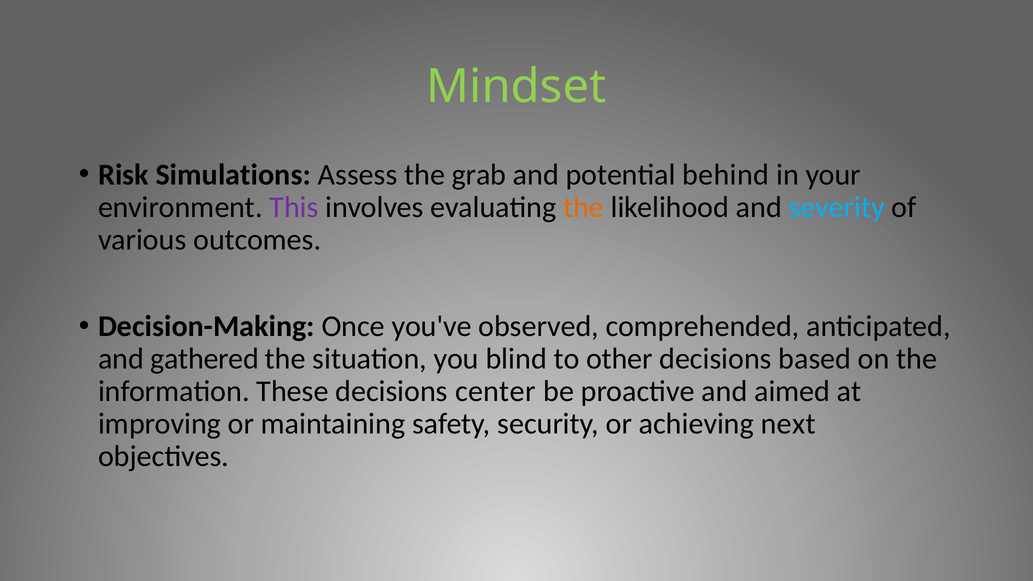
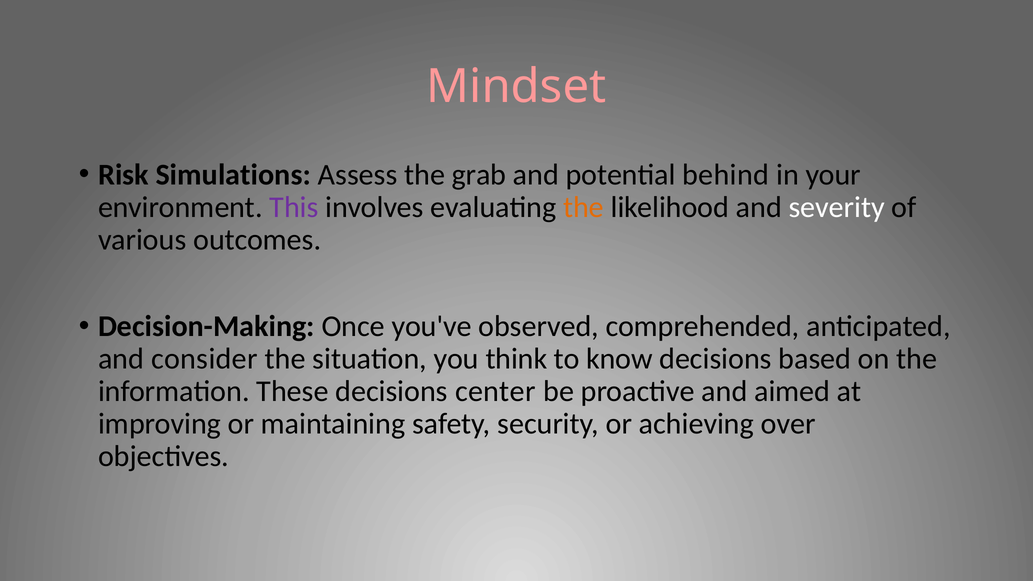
Mindset colour: light green -> pink (516, 87)
severity colour: light blue -> white (837, 207)
gathered: gathered -> consider (204, 359)
blind: blind -> think (516, 359)
other: other -> know (619, 359)
next: next -> over (788, 424)
